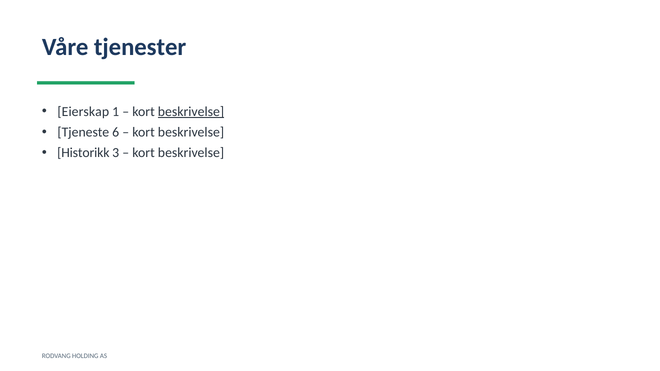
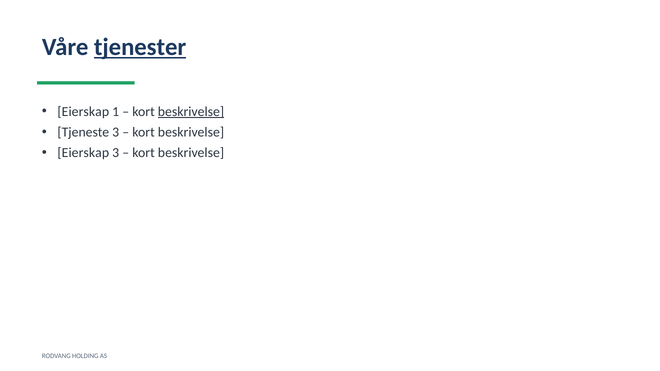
tjenester underline: none -> present (140, 47)
Tjeneste 6: 6 -> 3 (116, 132)
Historikk: Historikk -> Eierskap (83, 153)
